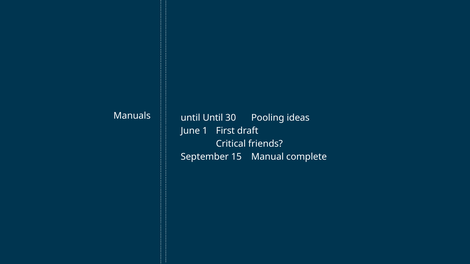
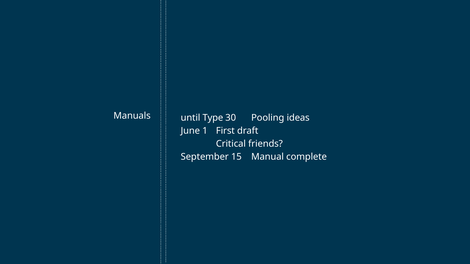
until Until: Until -> Type (213, 118)
